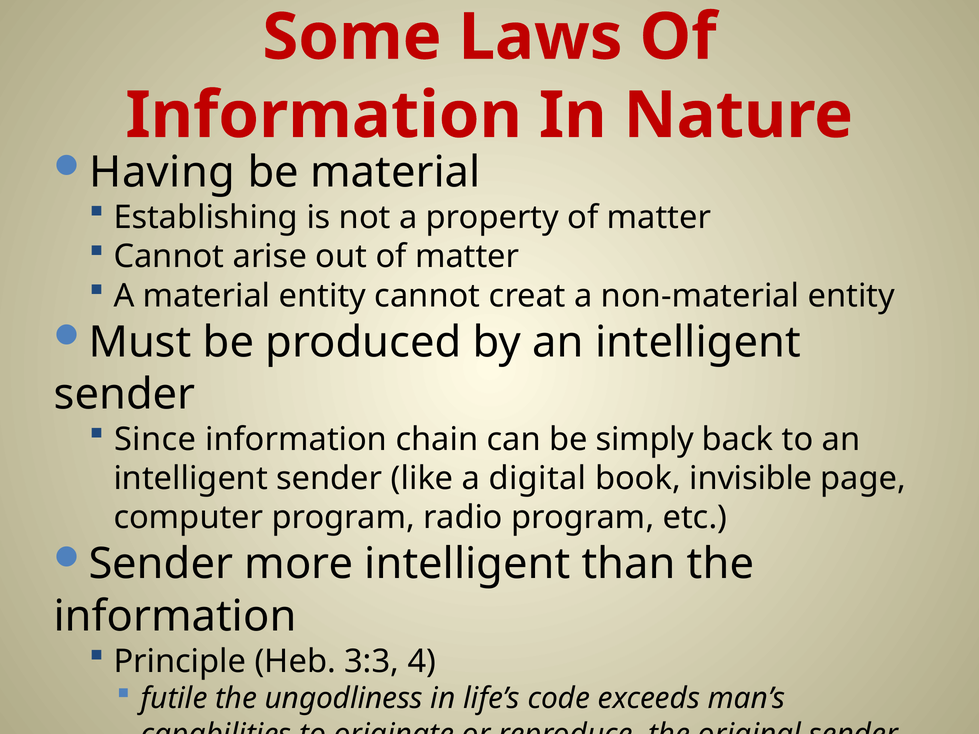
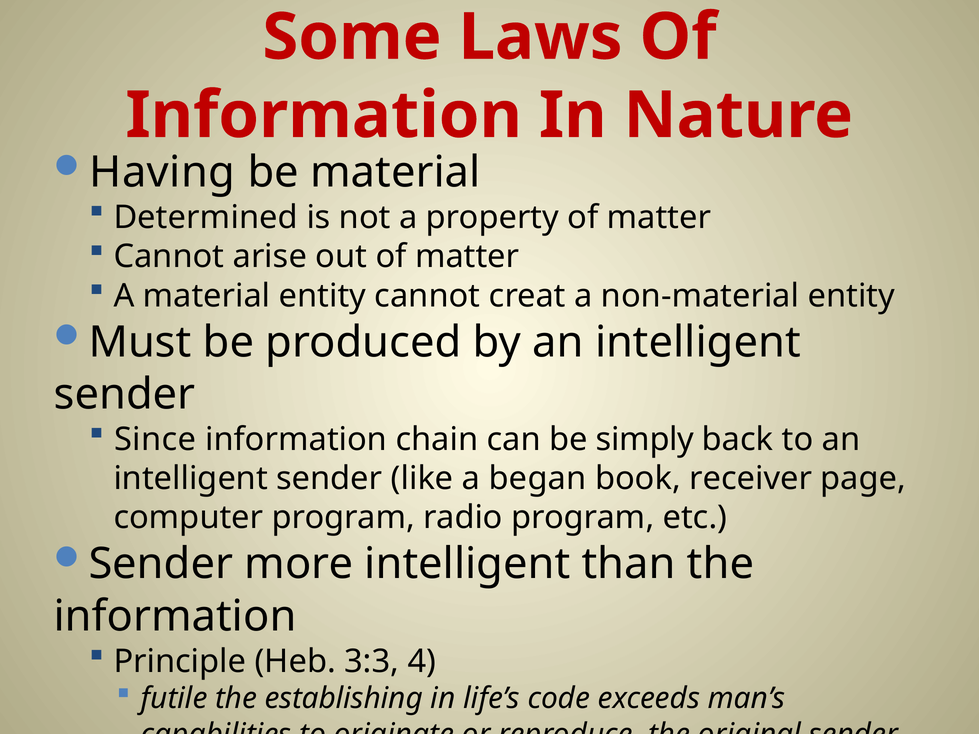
Establishing: Establishing -> Determined (206, 218)
digital: digital -> began (538, 479)
invisible: invisible -> receiver (751, 479)
ungodliness: ungodliness -> establishing (344, 699)
